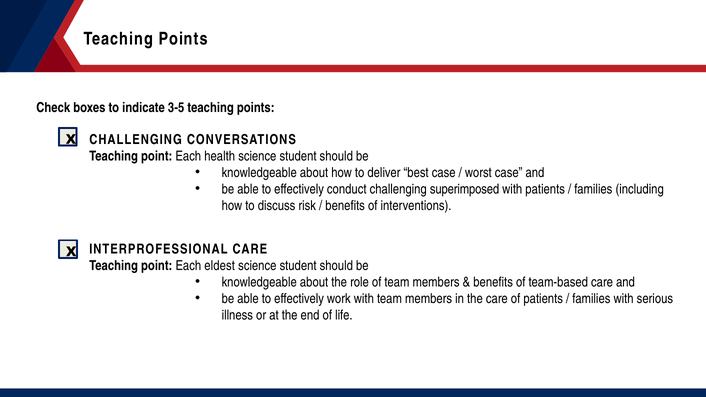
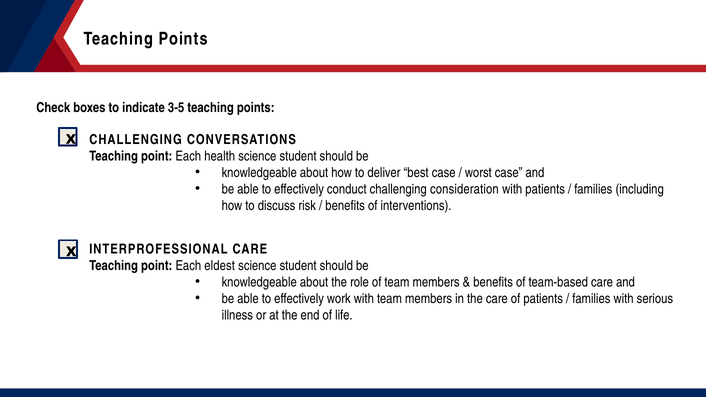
superimposed: superimposed -> consideration (464, 189)
